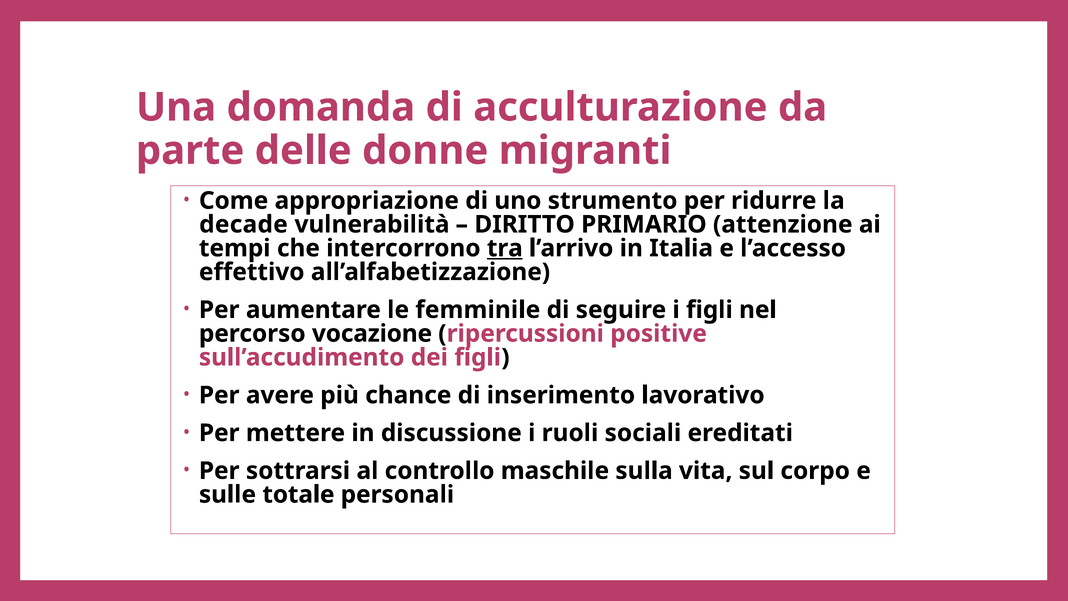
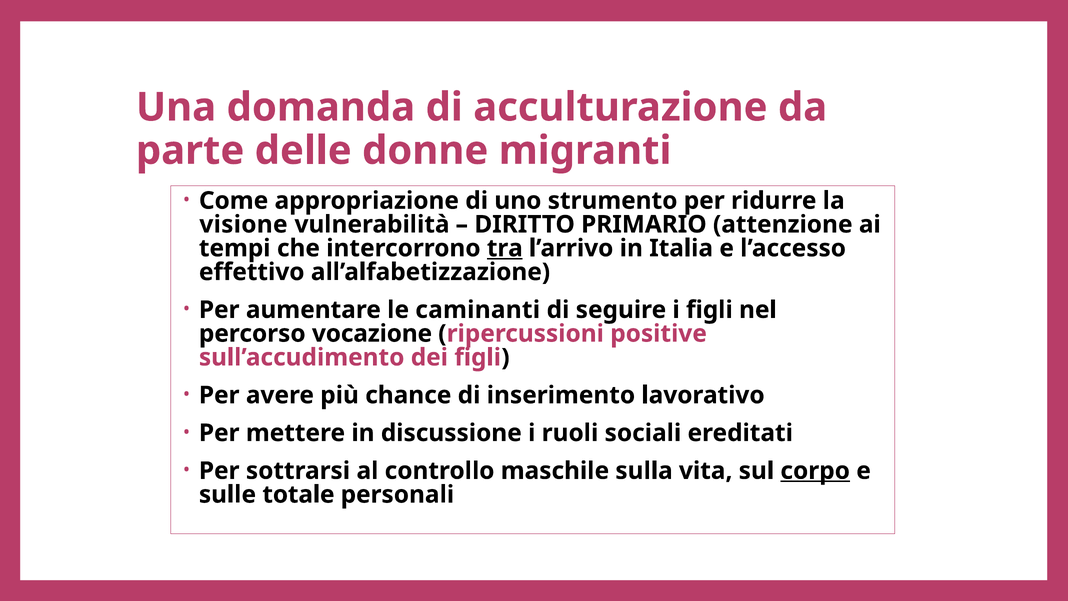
decade: decade -> visione (243, 224)
femminile: femminile -> caminanti (478, 310)
corpo underline: none -> present (815, 471)
